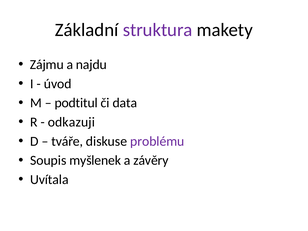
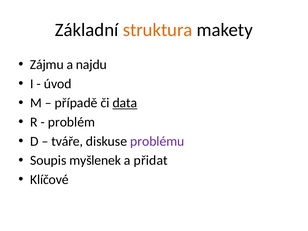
struktura colour: purple -> orange (158, 30)
podtitul: podtitul -> případě (76, 103)
data underline: none -> present (125, 103)
odkazuji: odkazuji -> problém (71, 122)
závěry: závěry -> přidat (151, 160)
Uvítala: Uvítala -> Klíčové (49, 180)
